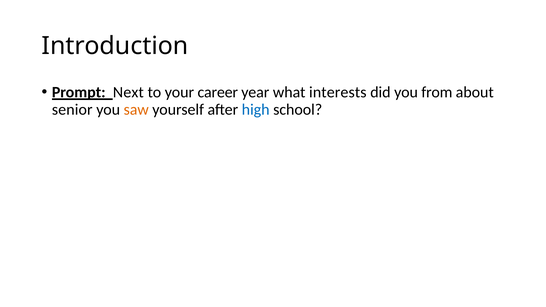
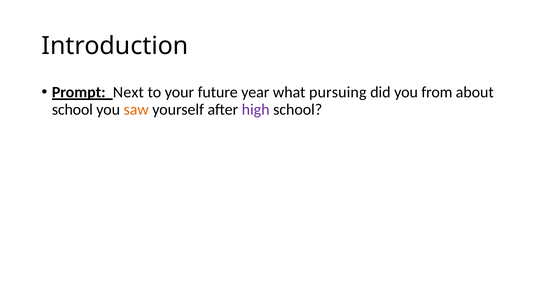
career: career -> future (218, 92)
interests: interests -> pursuing (338, 92)
senior: senior -> school (72, 110)
high colour: blue -> purple (256, 110)
